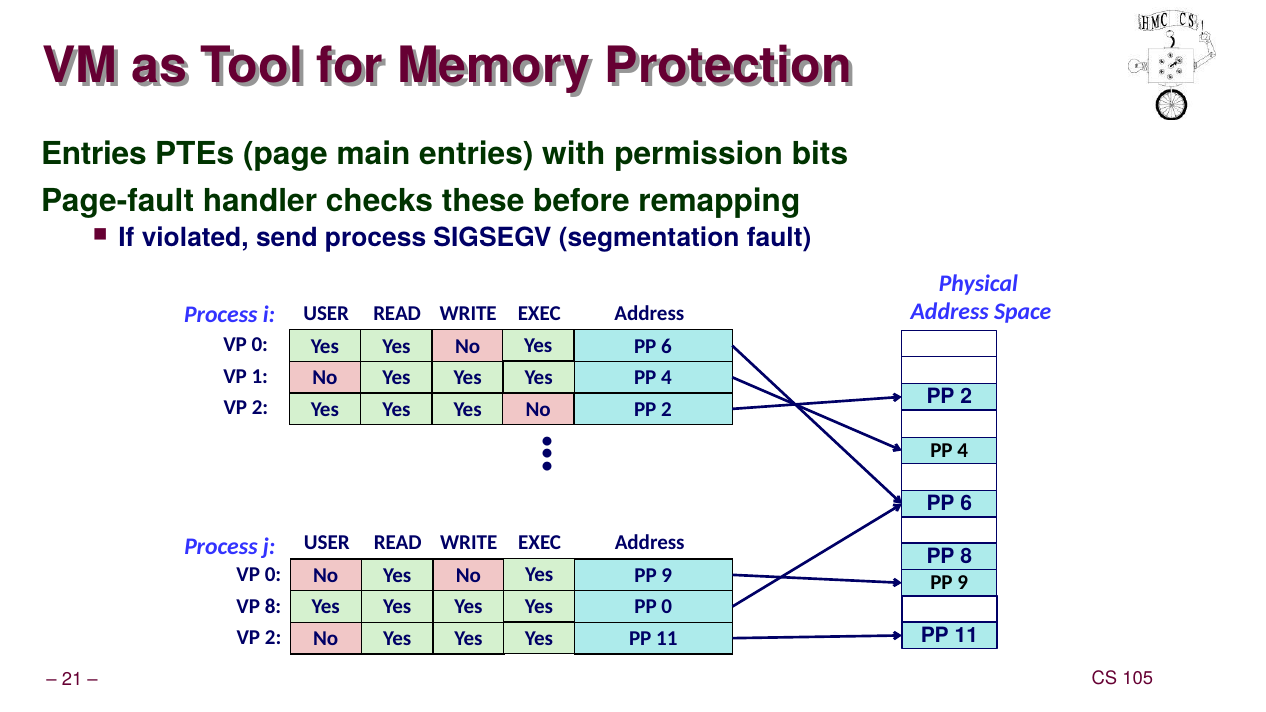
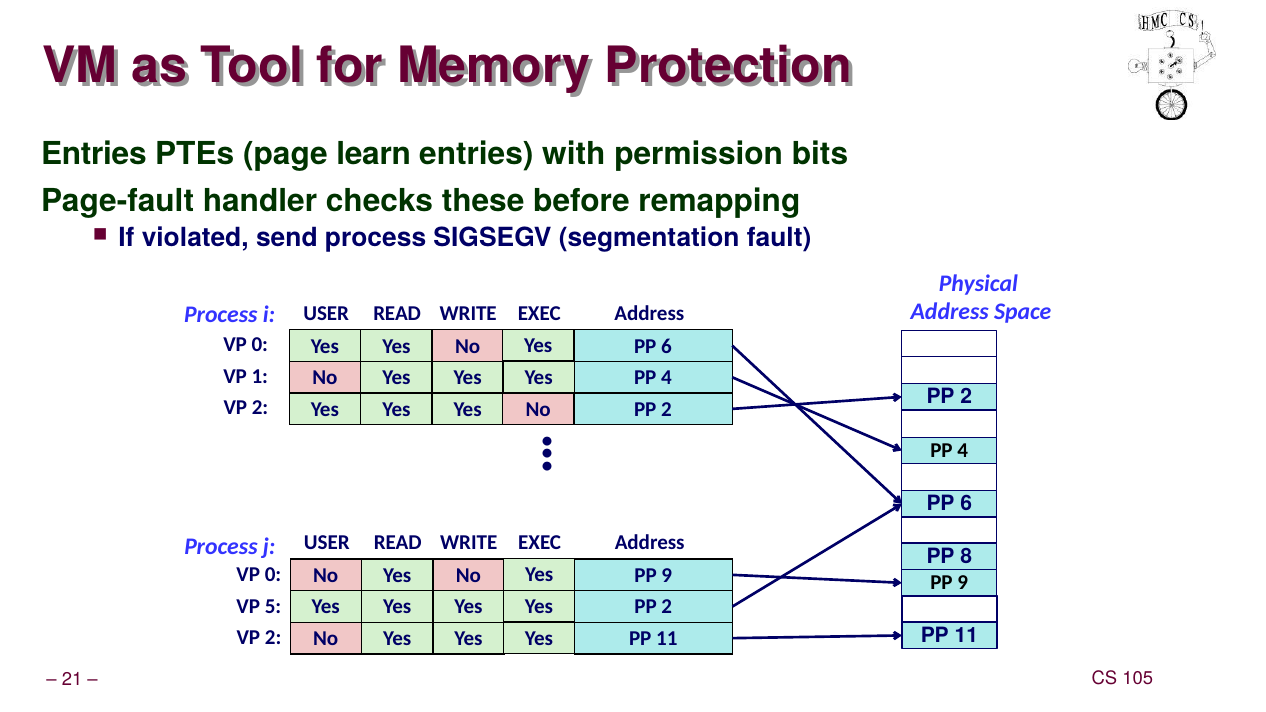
main: main -> learn (374, 154)
VP 8: 8 -> 5 (273, 606)
0: 0 -> 2 (667, 607)
